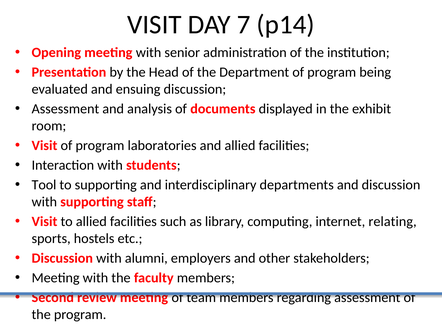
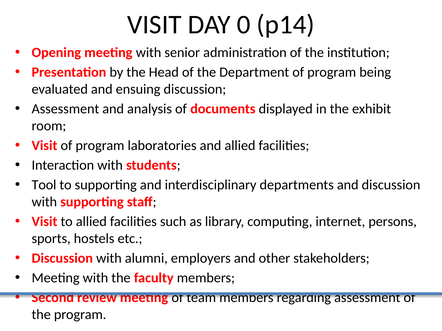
7: 7 -> 0 (244, 25)
relating: relating -> persons (393, 222)
